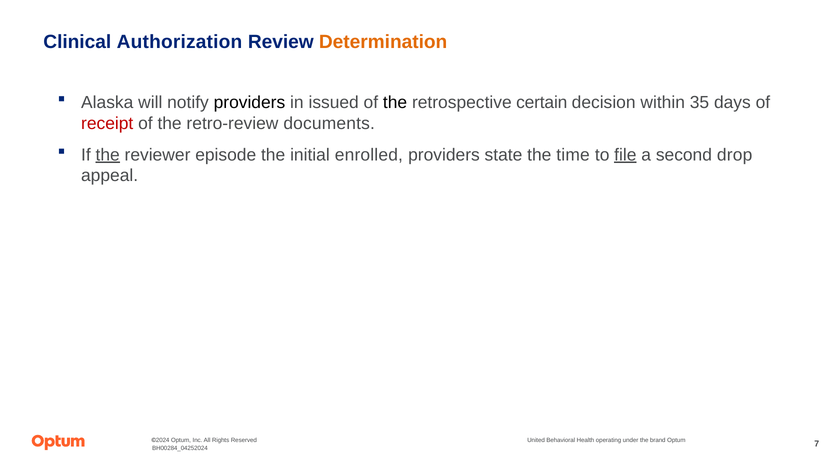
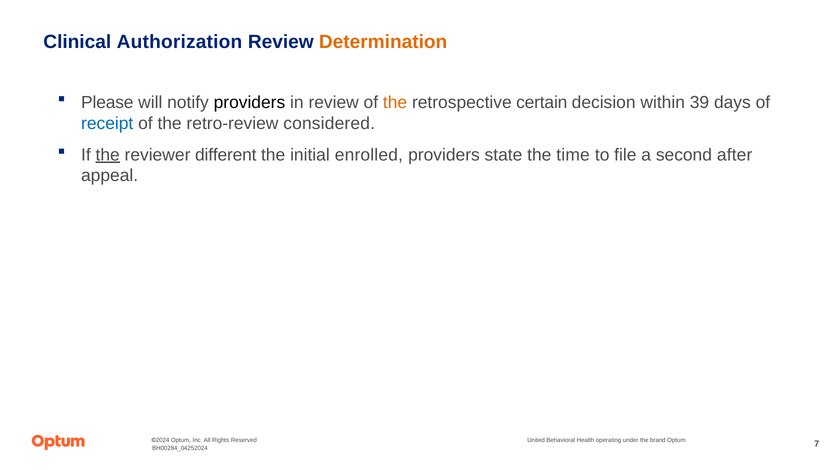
Alaska: Alaska -> Please (107, 102)
in issued: issued -> review (334, 102)
the colour: black -> orange (395, 102)
35: 35 -> 39 (700, 102)
receipt colour: red -> blue (107, 123)
documents: documents -> considered (329, 123)
episode: episode -> different (226, 155)
file underline: present -> none (625, 155)
drop: drop -> after (735, 155)
